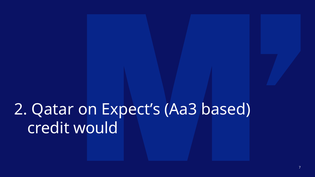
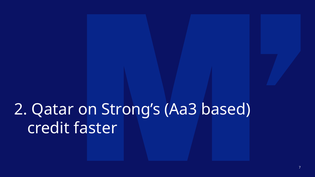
Expect’s: Expect’s -> Strong’s (131, 109)
would: would -> faster (96, 128)
